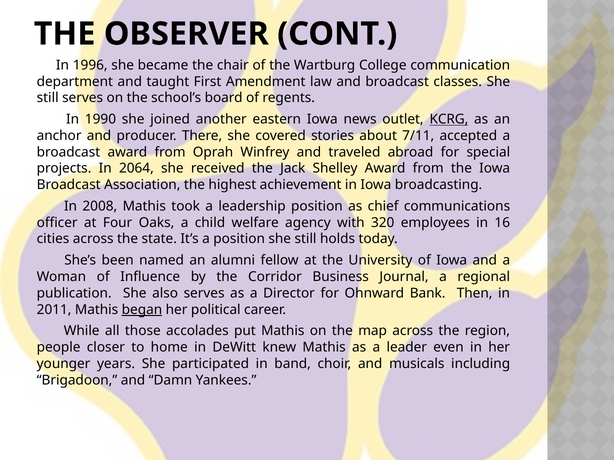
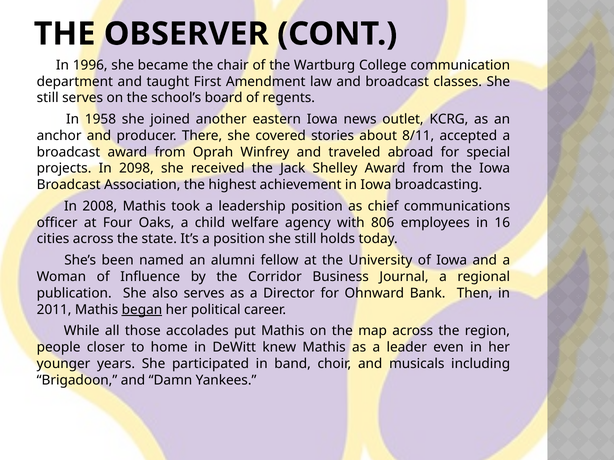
1990: 1990 -> 1958 (100, 120)
KCRG underline: present -> none (449, 120)
7/11: 7/11 -> 8/11 (418, 136)
2064: 2064 -> 2098 (136, 169)
320: 320 -> 806 (383, 223)
